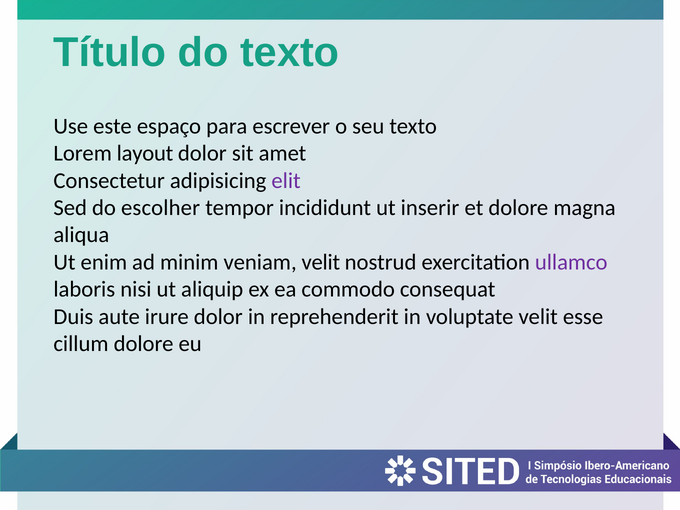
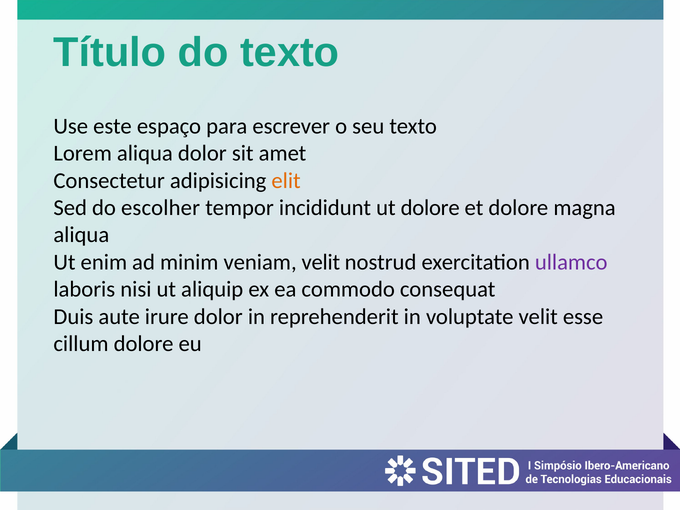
Lorem layout: layout -> aliqua (145, 153)
elit colour: purple -> orange (286, 181)
ut inserir: inserir -> dolore (430, 208)
